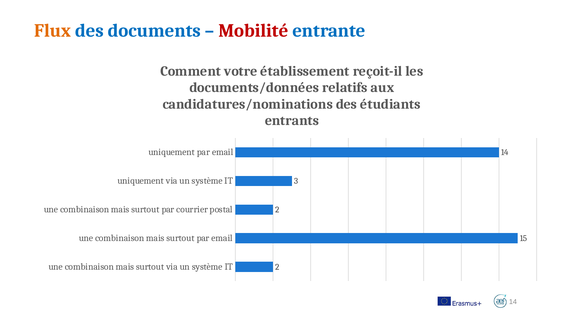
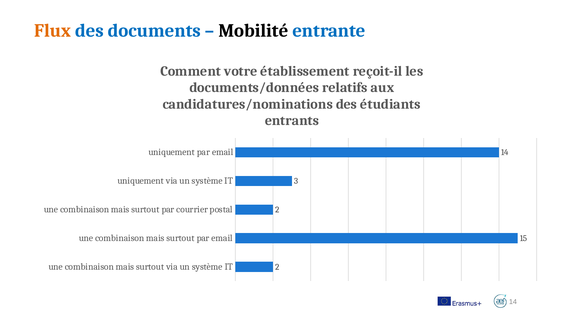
Mobilité colour: red -> black (253, 31)
